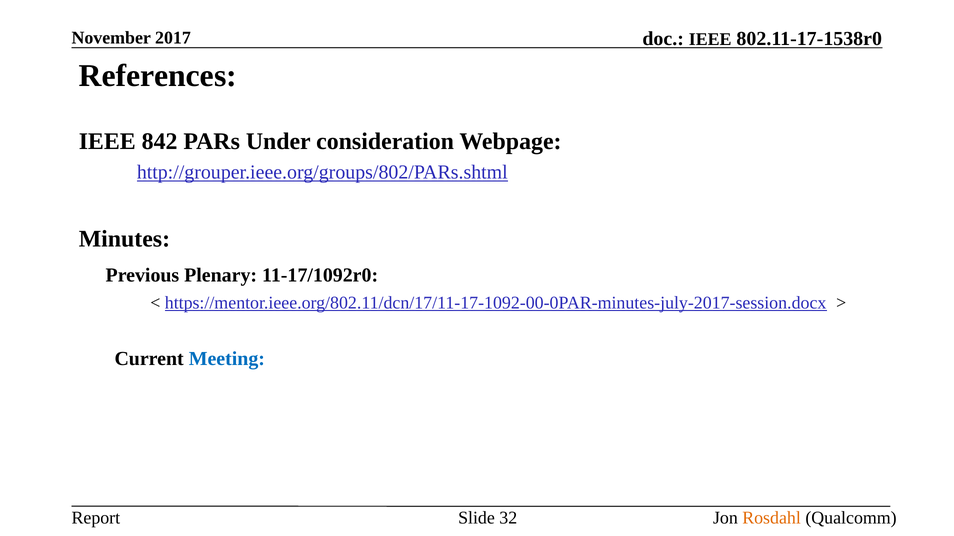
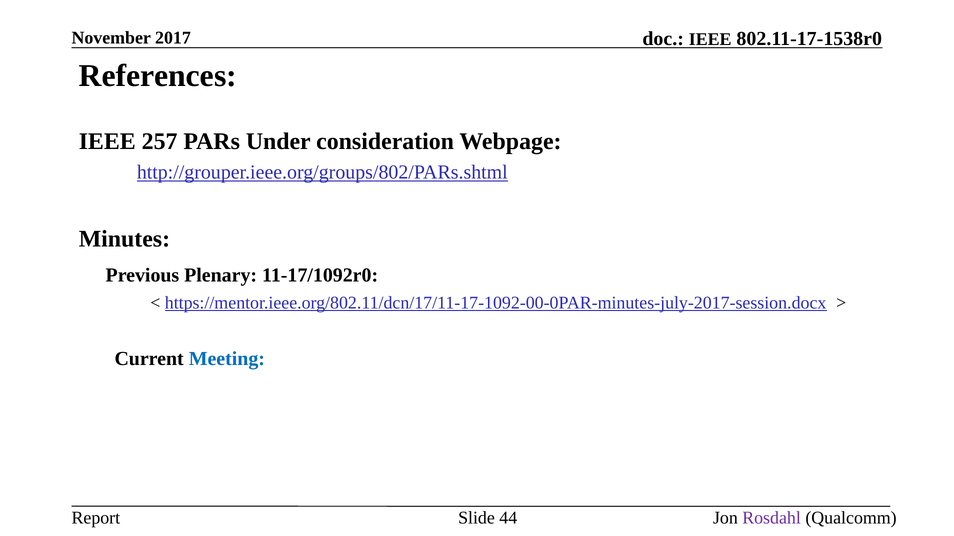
842: 842 -> 257 (160, 141)
32: 32 -> 44 (508, 519)
Rosdahl colour: orange -> purple (772, 519)
